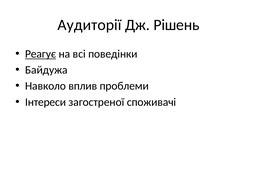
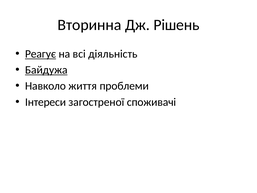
Аудиторії: Аудиторії -> Вторинна (90, 25)
поведінки: поведінки -> діяльність (113, 54)
Байдужа underline: none -> present (46, 70)
вплив: вплив -> життя (83, 86)
